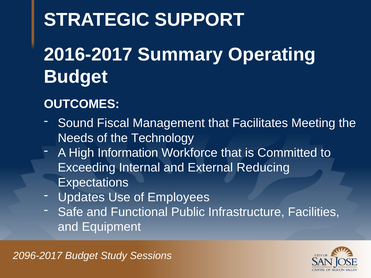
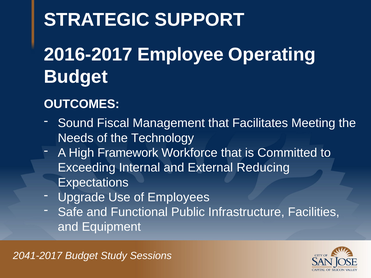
Summary: Summary -> Employee (180, 54)
Information: Information -> Framework (128, 153)
Updates: Updates -> Upgrade (81, 197)
2096-2017: 2096-2017 -> 2041-2017 (38, 256)
